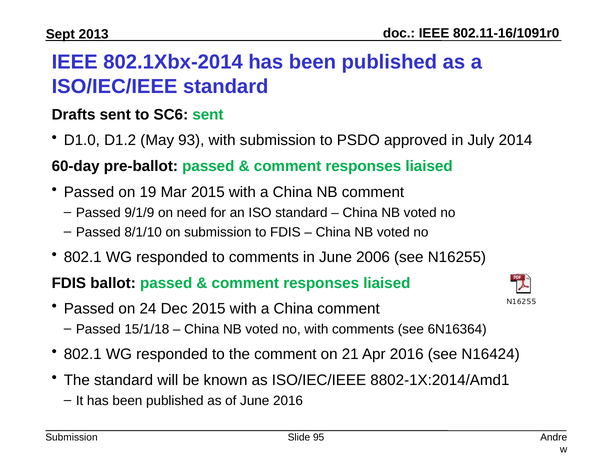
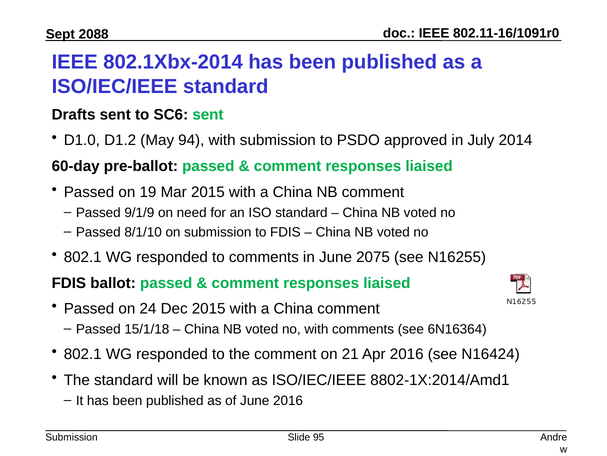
2013: 2013 -> 2088 (94, 34)
93: 93 -> 94 (191, 140)
2006: 2006 -> 2075 (373, 257)
